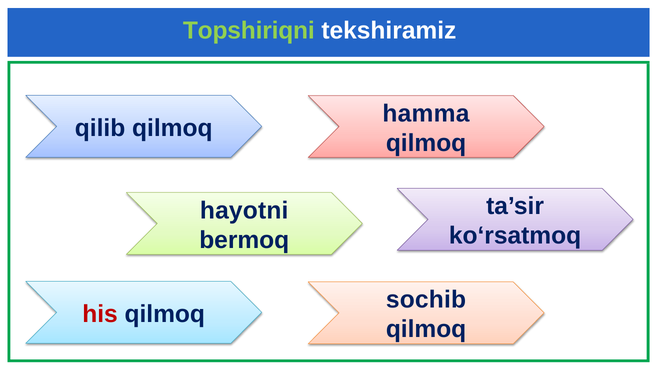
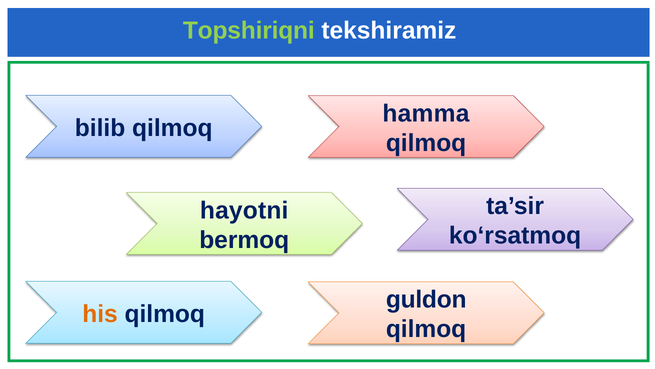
qilib: qilib -> bilib (100, 128)
sochib: sochib -> guldon (426, 299)
his colour: red -> orange (100, 314)
